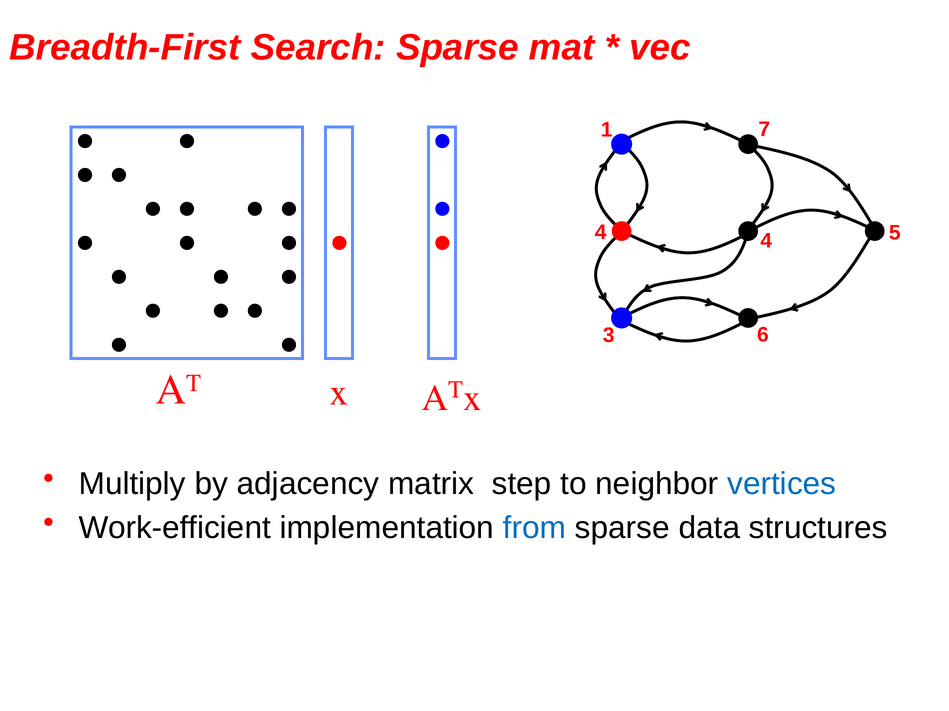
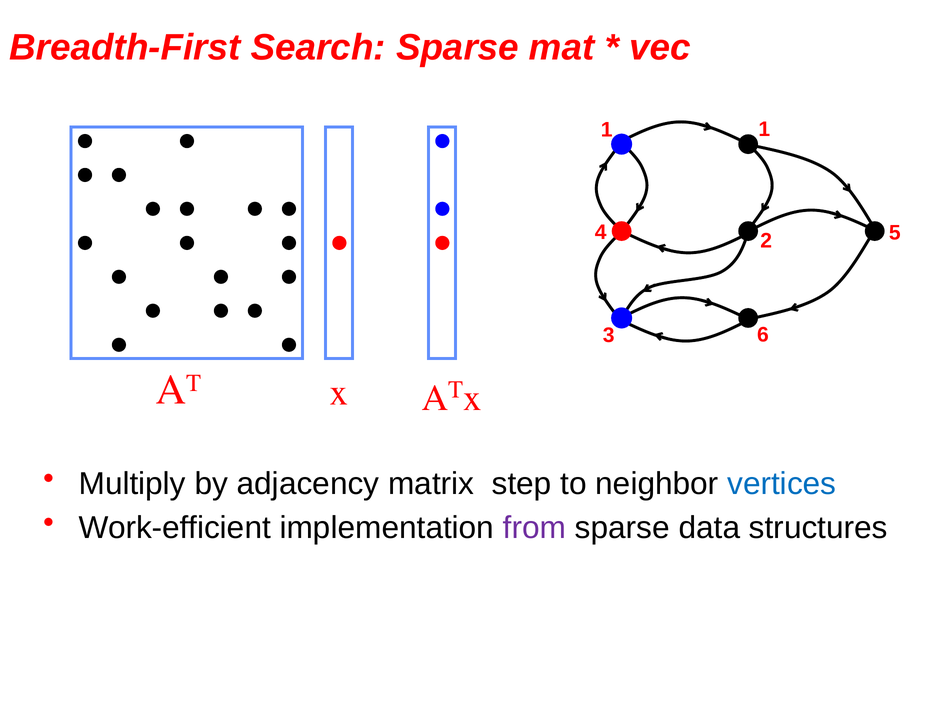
1 7: 7 -> 1 (764, 129)
4 4: 4 -> 2 (766, 241)
from colour: blue -> purple (534, 529)
